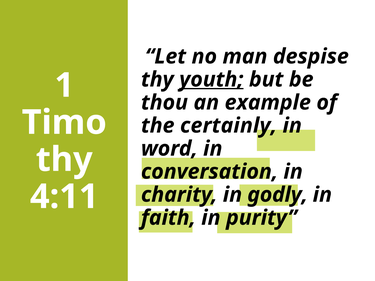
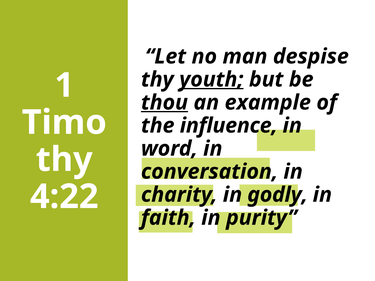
thou underline: none -> present (164, 103)
certainly: certainly -> influence (229, 126)
4:11: 4:11 -> 4:22 (64, 197)
